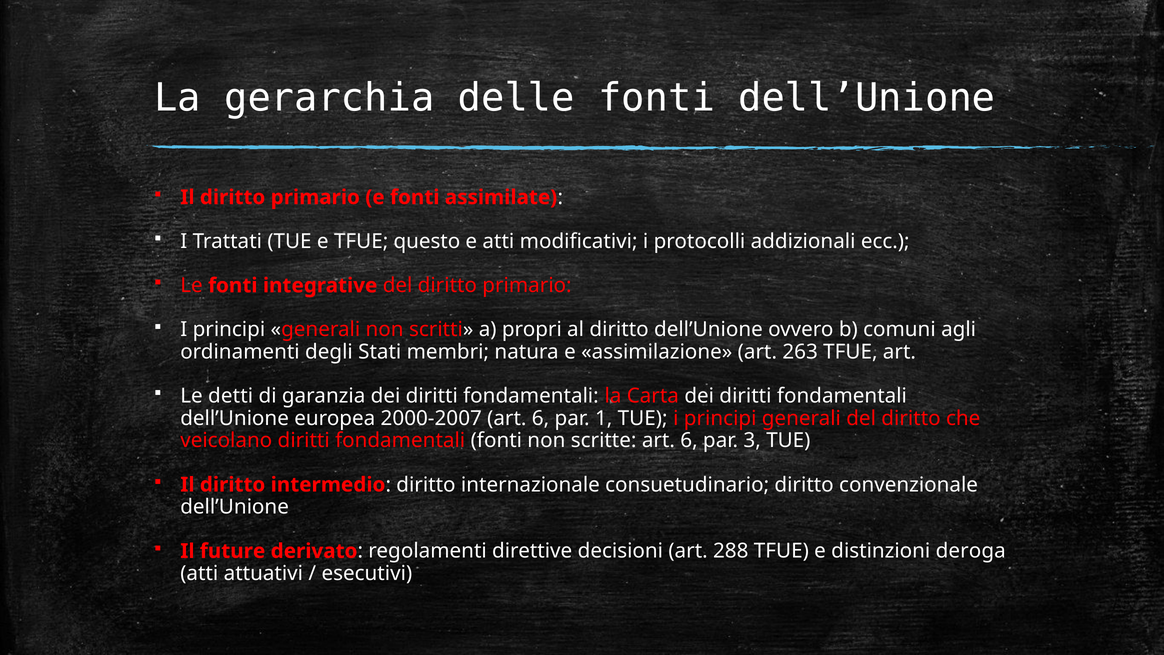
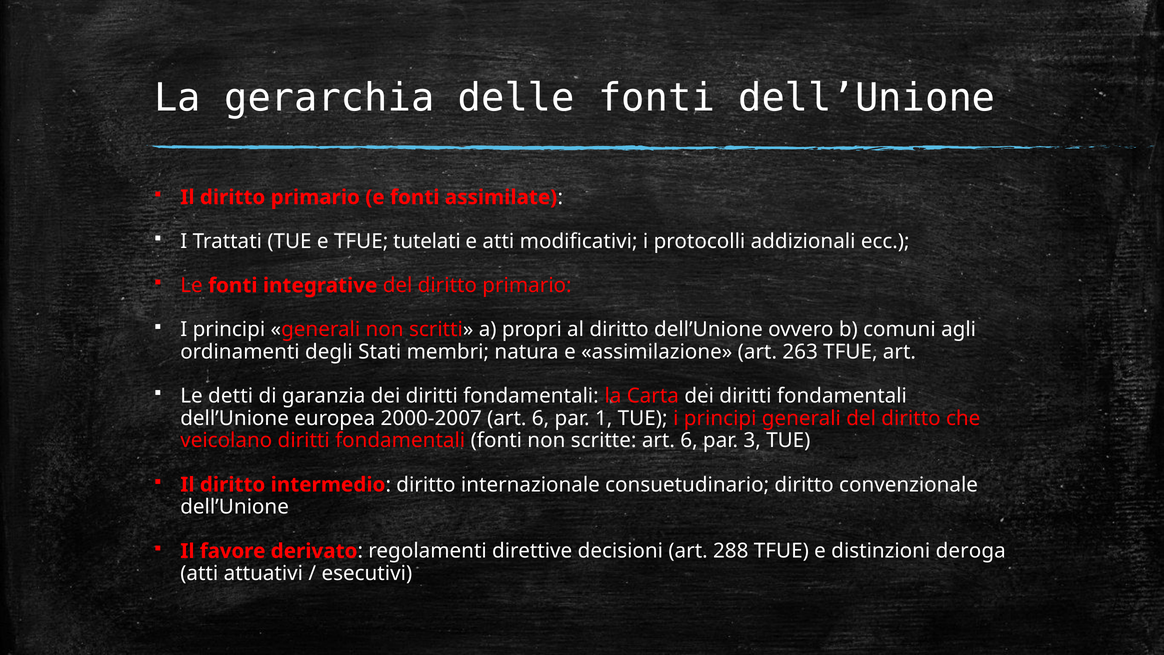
questo: questo -> tutelati (427, 241)
future: future -> favore (233, 551)
